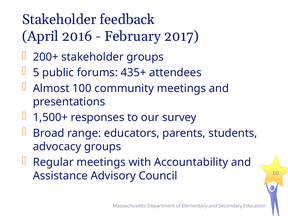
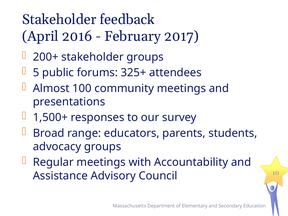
435+: 435+ -> 325+ (134, 73)
